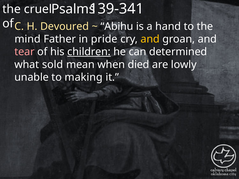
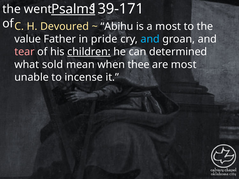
139-341: 139-341 -> 139-171 (117, 9)
Psalms underline: none -> present (73, 9)
cruel: cruel -> went (38, 9)
a hand: hand -> most (168, 26)
mind: mind -> value (28, 39)
and colour: yellow -> light blue (150, 39)
died: died -> thee (139, 65)
are lowly: lowly -> most (184, 65)
making: making -> incense (84, 77)
